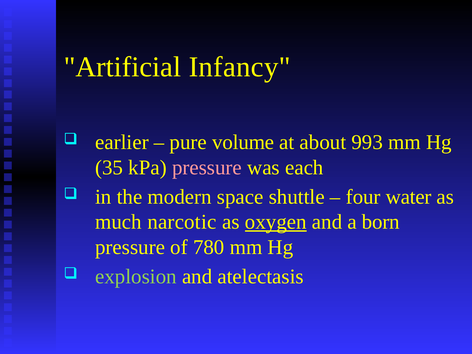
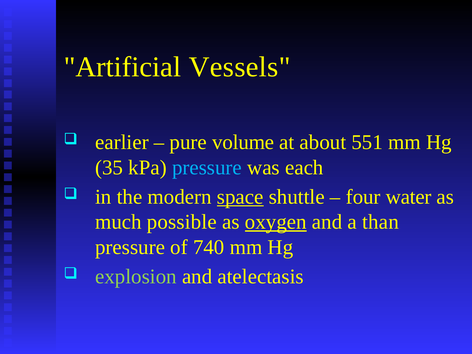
Infancy: Infancy -> Vessels (240, 67)
993: 993 -> 551 (367, 142)
pressure colour: pink -> light blue (207, 167)
space underline: none -> present (240, 197)
narcotic: narcotic -> possible (182, 222)
born: born -> than (381, 222)
780: 780 -> 740 (209, 247)
